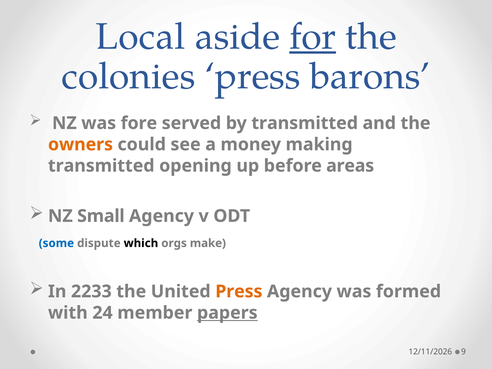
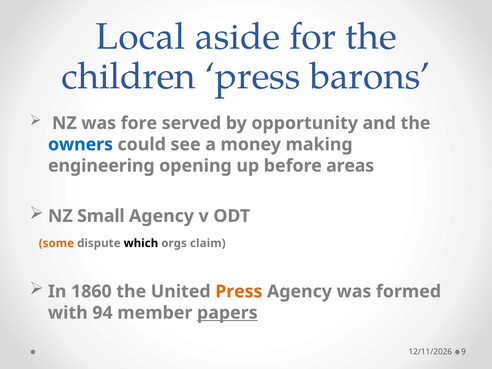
for underline: present -> none (313, 37)
colonies: colonies -> children (129, 76)
by transmitted: transmitted -> opportunity (305, 123)
owners colour: orange -> blue (80, 144)
transmitted: transmitted -> engineering (101, 166)
some colour: blue -> orange (56, 243)
make: make -> claim (208, 243)
2233: 2233 -> 1860 (91, 291)
24: 24 -> 94 (103, 313)
